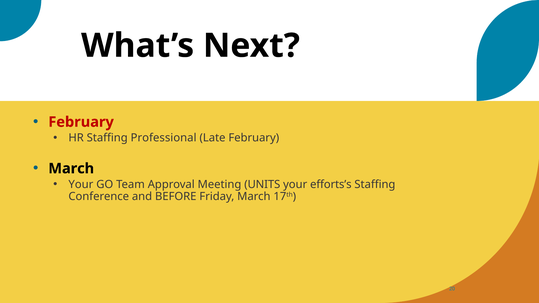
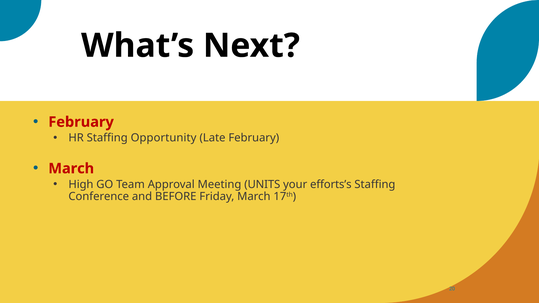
Professional: Professional -> Opportunity (164, 138)
March colour: black -> red (71, 169)
Your: Your -> High (81, 184)
